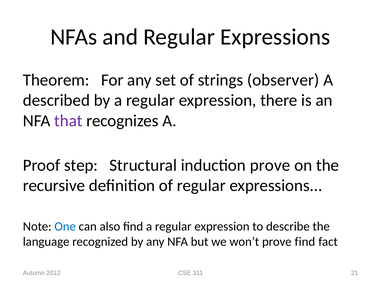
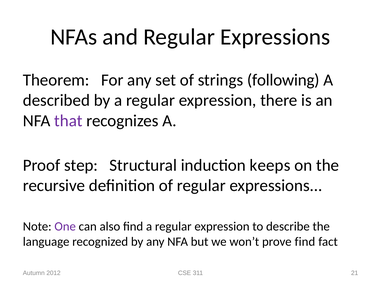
observer: observer -> following (283, 80)
induction prove: prove -> keeps (270, 165)
One colour: blue -> purple (65, 226)
